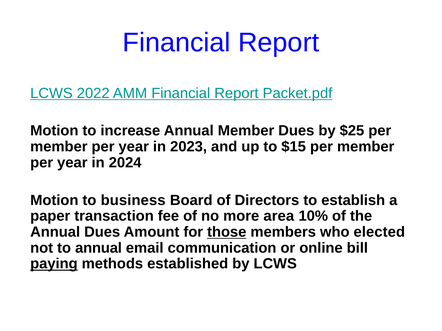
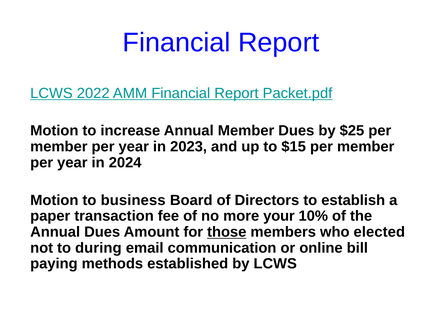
area: area -> your (279, 216)
to annual: annual -> during (98, 248)
paying underline: present -> none (54, 264)
